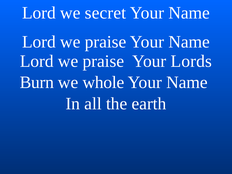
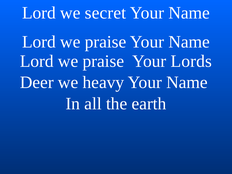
Burn: Burn -> Deer (37, 82)
whole: whole -> heavy (103, 82)
